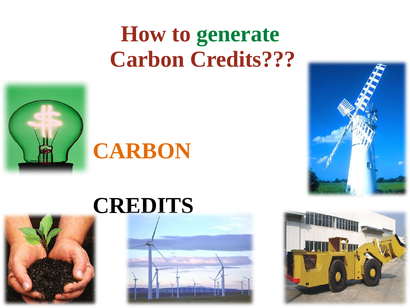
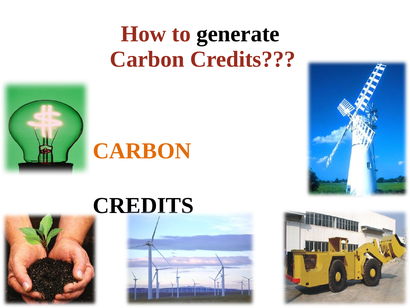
generate colour: green -> black (238, 34)
